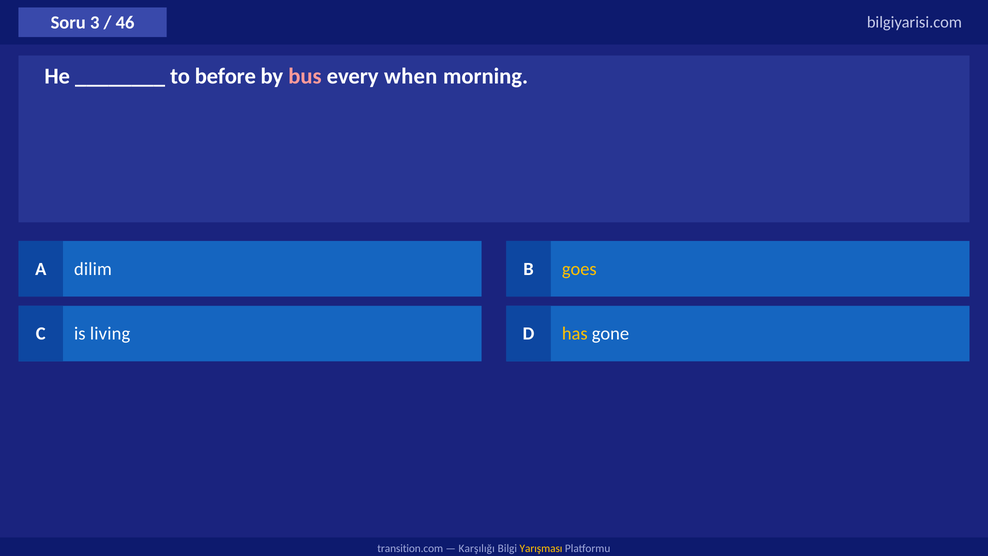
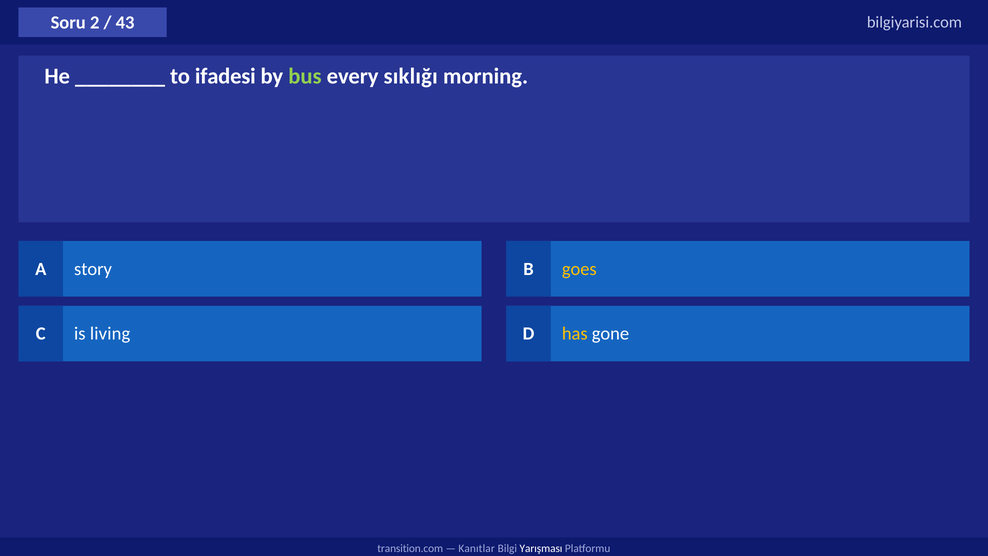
3: 3 -> 2 (95, 23)
46: 46 -> 43 (125, 23)
before: before -> ifadesi (225, 76)
bus colour: pink -> light green (305, 76)
when: when -> sıklığı (411, 76)
dilim: dilim -> story (93, 269)
Karşılığı: Karşılığı -> Kanıtlar (477, 548)
Yarışması colour: yellow -> white (541, 548)
